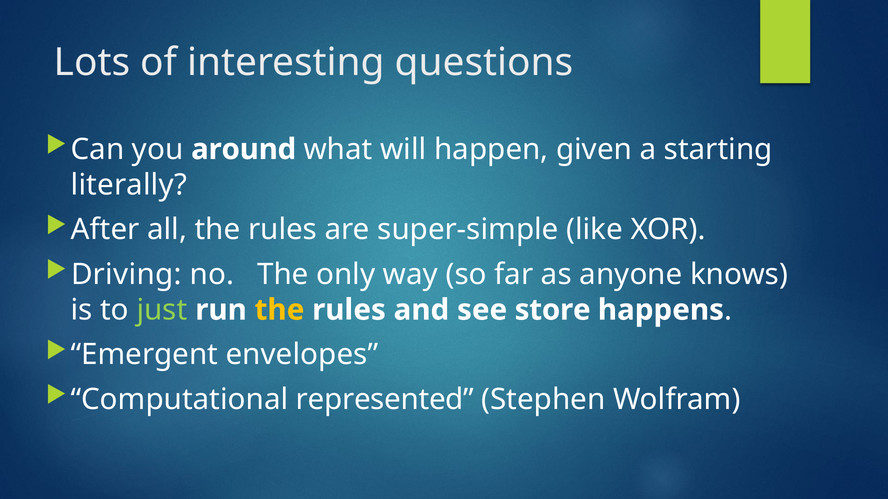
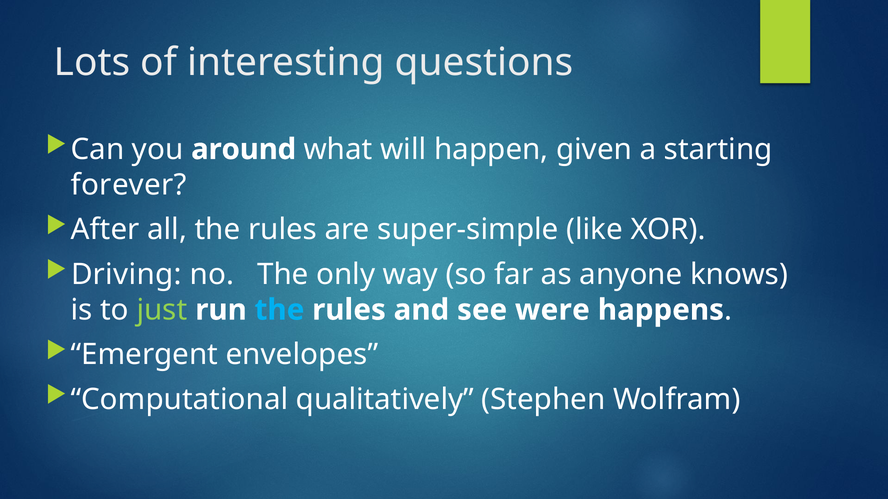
literally: literally -> forever (129, 185)
the colour: yellow -> light blue (279, 310)
store: store -> were (552, 310)
represented: represented -> qualitatively (385, 400)
